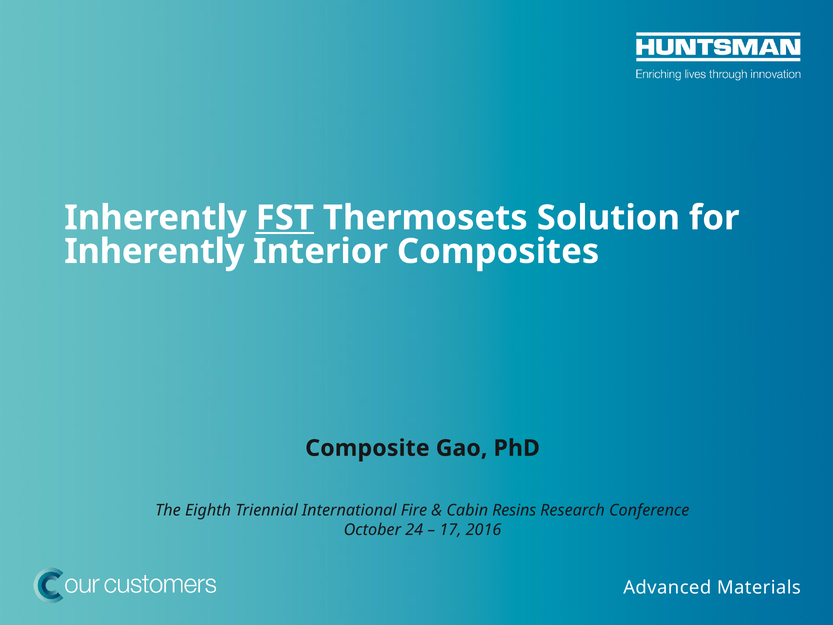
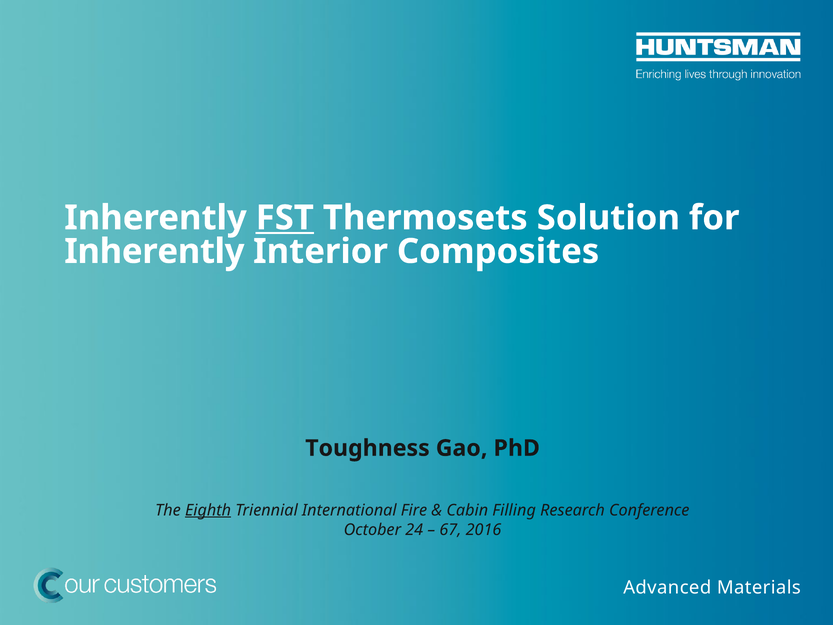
Composite: Composite -> Toughness (367, 448)
Eighth underline: none -> present (208, 510)
Resins: Resins -> Filling (514, 510)
17: 17 -> 67 (450, 529)
